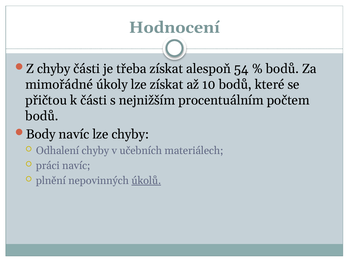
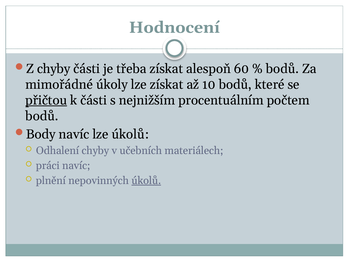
54: 54 -> 60 (241, 69)
přičtou underline: none -> present (46, 100)
lze chyby: chyby -> úkolů (130, 134)
